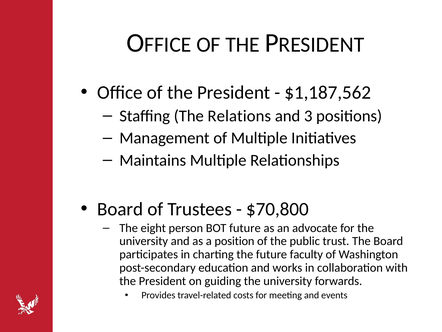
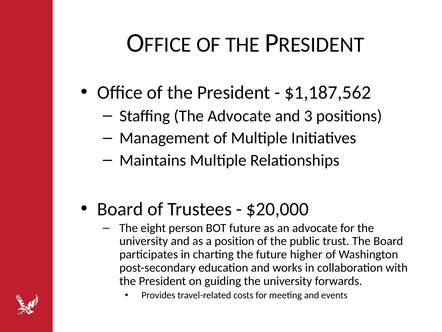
The Relations: Relations -> Advocate (239, 116)
$70,800: $70,800 -> $20,000 (277, 209)
faculty: faculty -> higher (306, 254)
